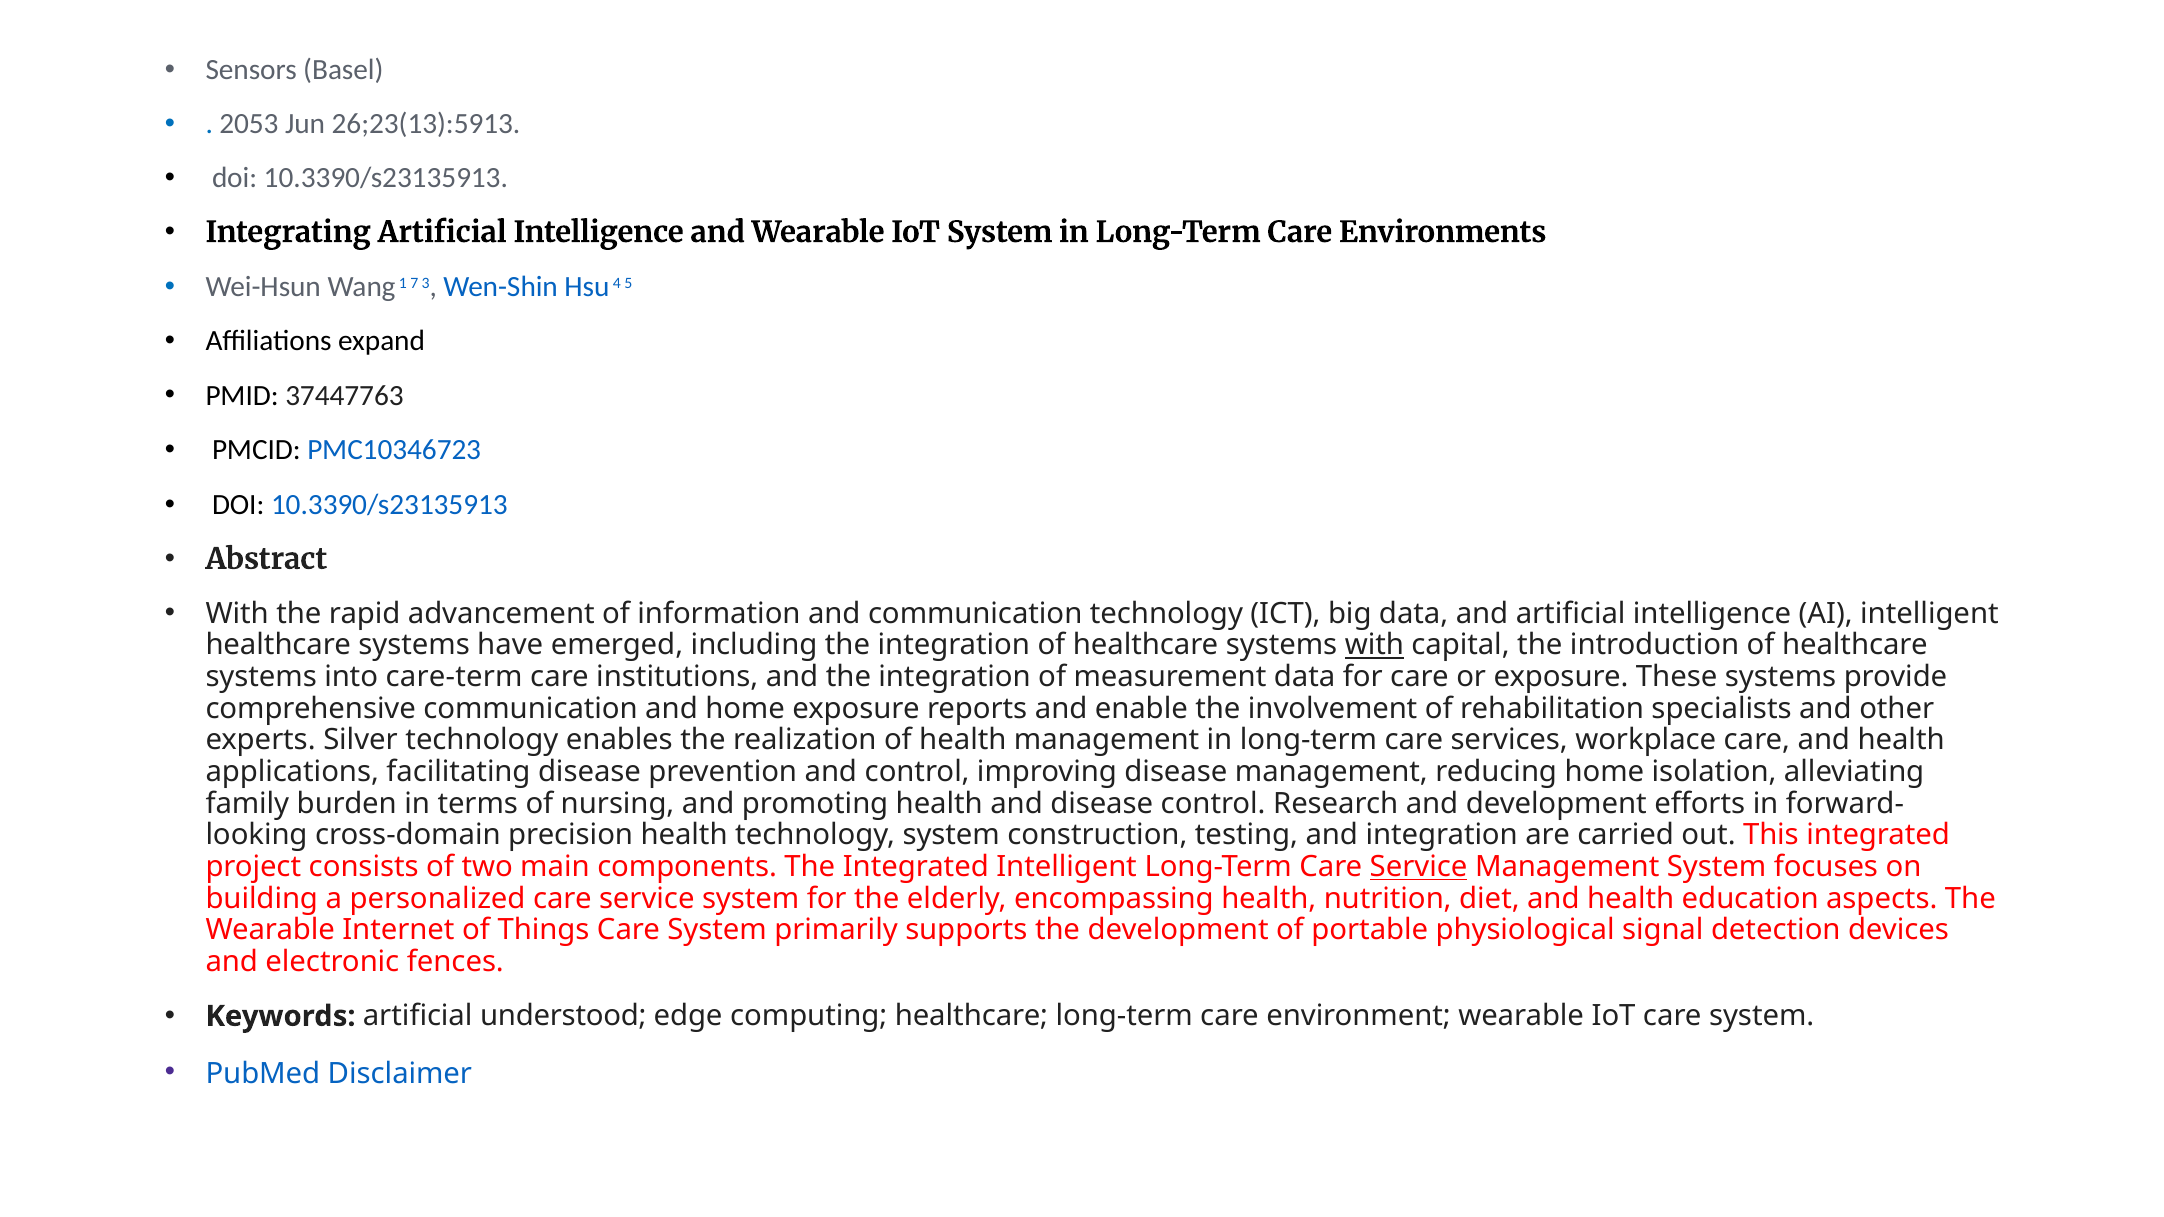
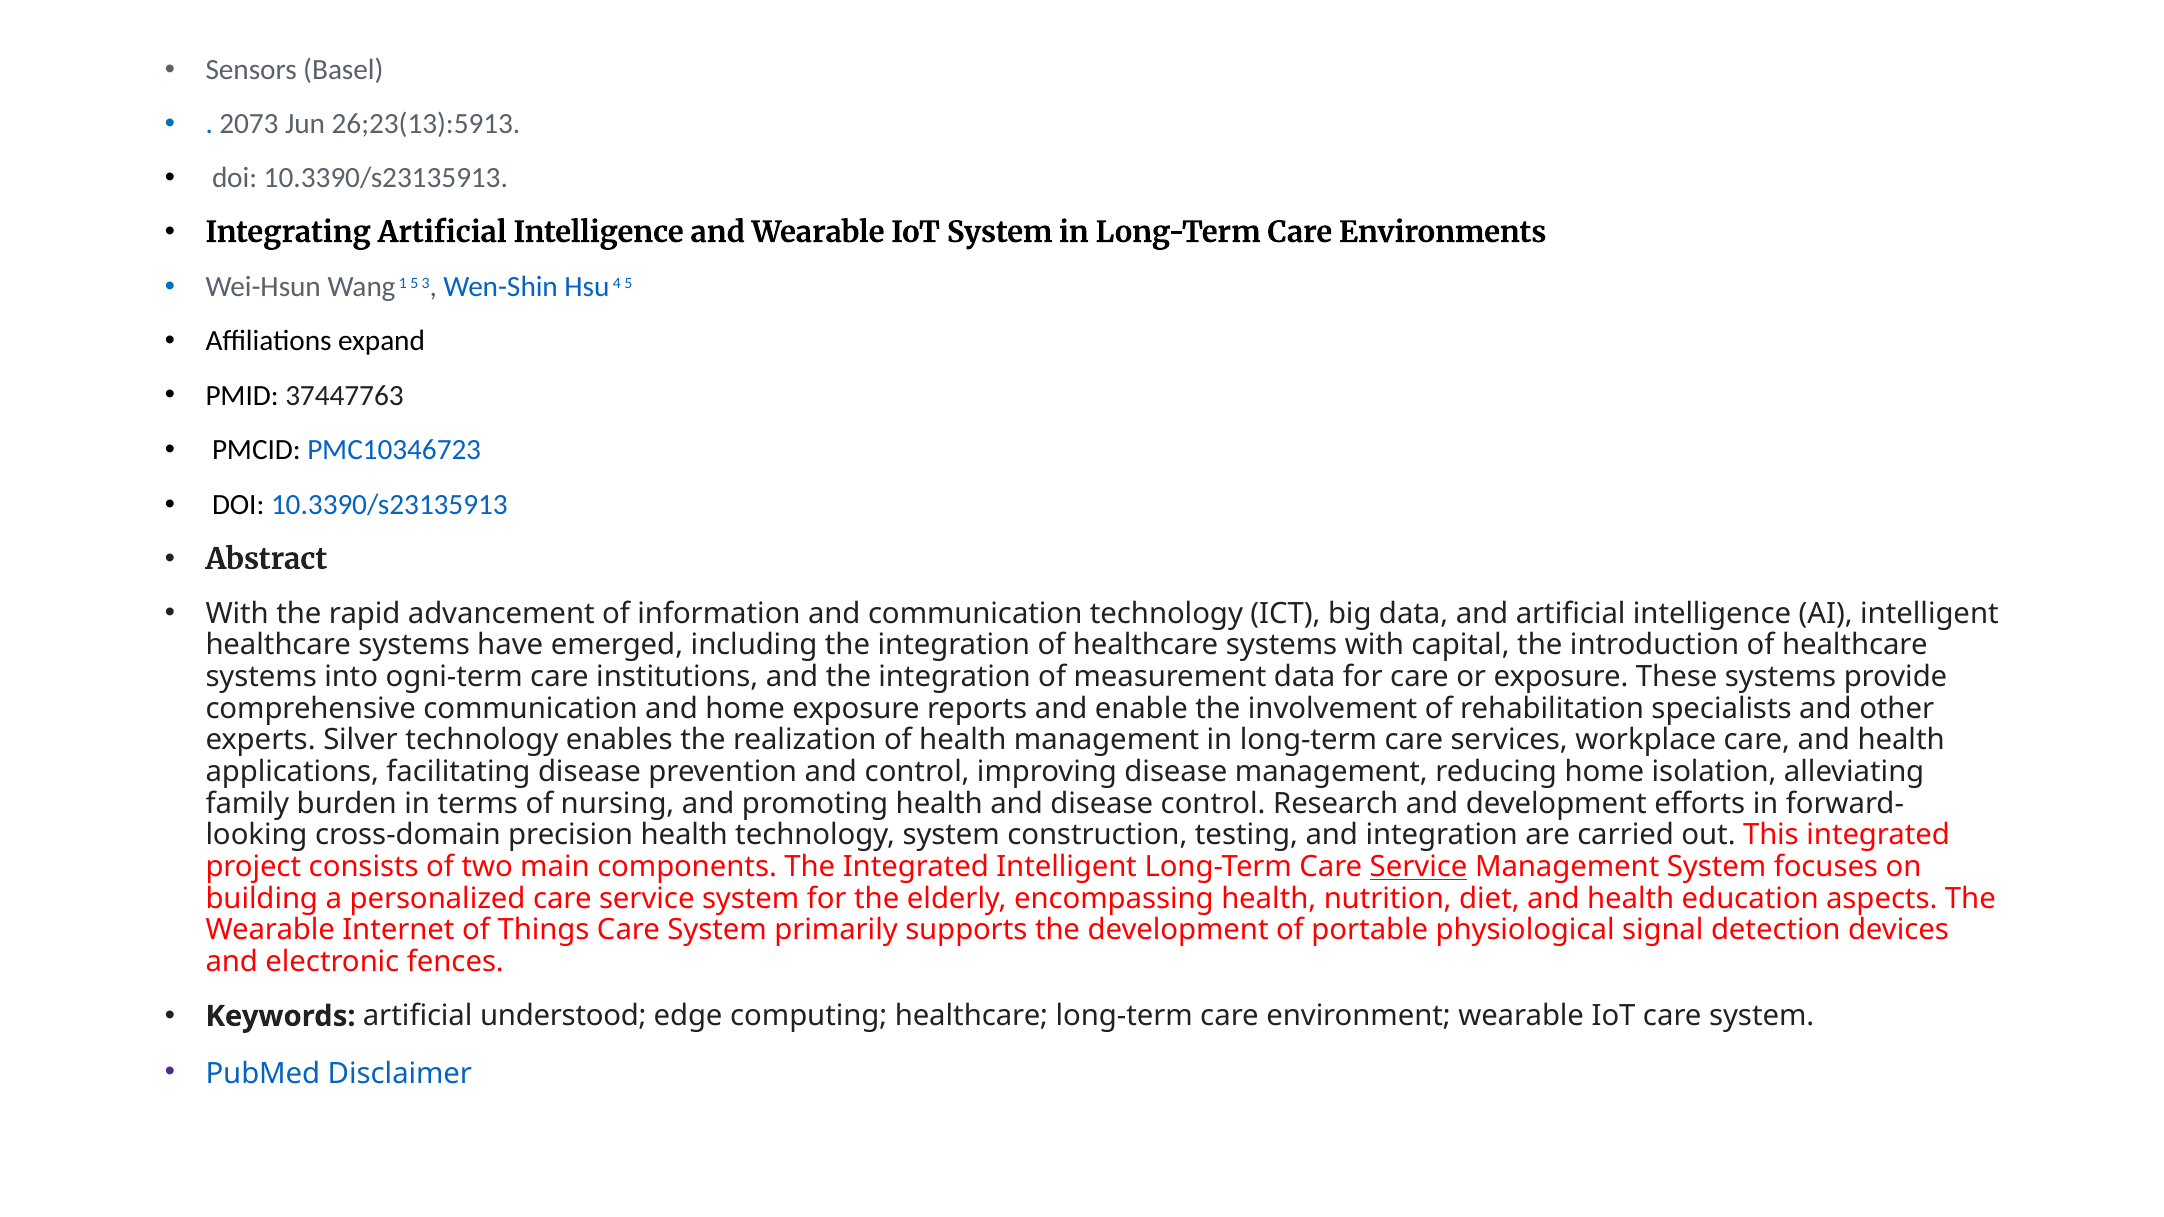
2053: 2053 -> 2073 (249, 124)
1 7: 7 -> 5 (414, 283)
with underline: present -> none (1374, 645)
care-term: care-term -> ogni-term (454, 677)
